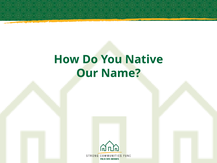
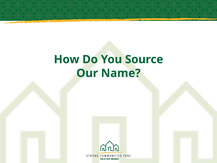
Native: Native -> Source (144, 59)
